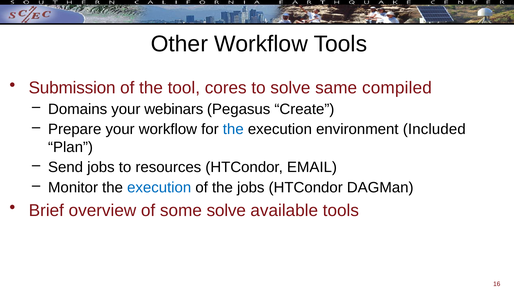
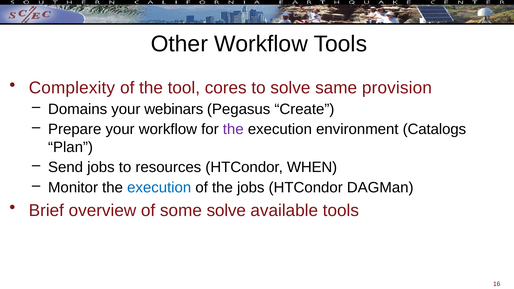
Submission: Submission -> Complexity (72, 88)
compiled: compiled -> provision (397, 88)
the colour: blue -> purple (233, 129)
Included: Included -> Catalogs (434, 129)
EMAIL: EMAIL -> WHEN (312, 167)
